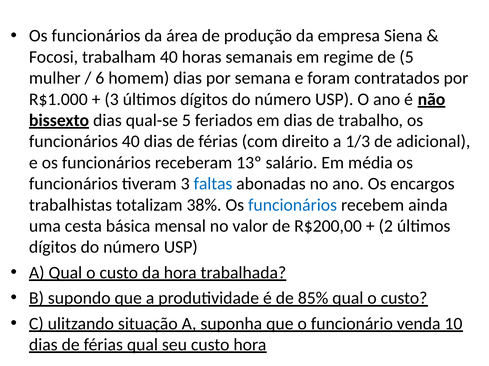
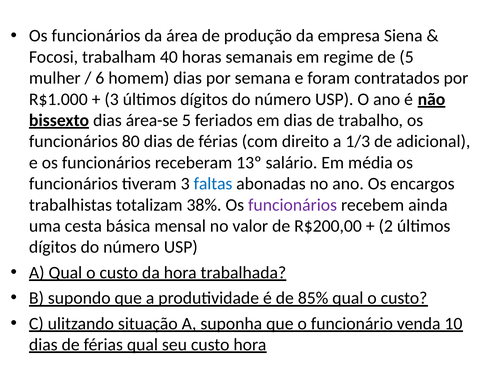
qual-se: qual-se -> área-se (152, 121)
funcionários 40: 40 -> 80 (131, 142)
funcionários colour: blue -> purple (293, 205)
